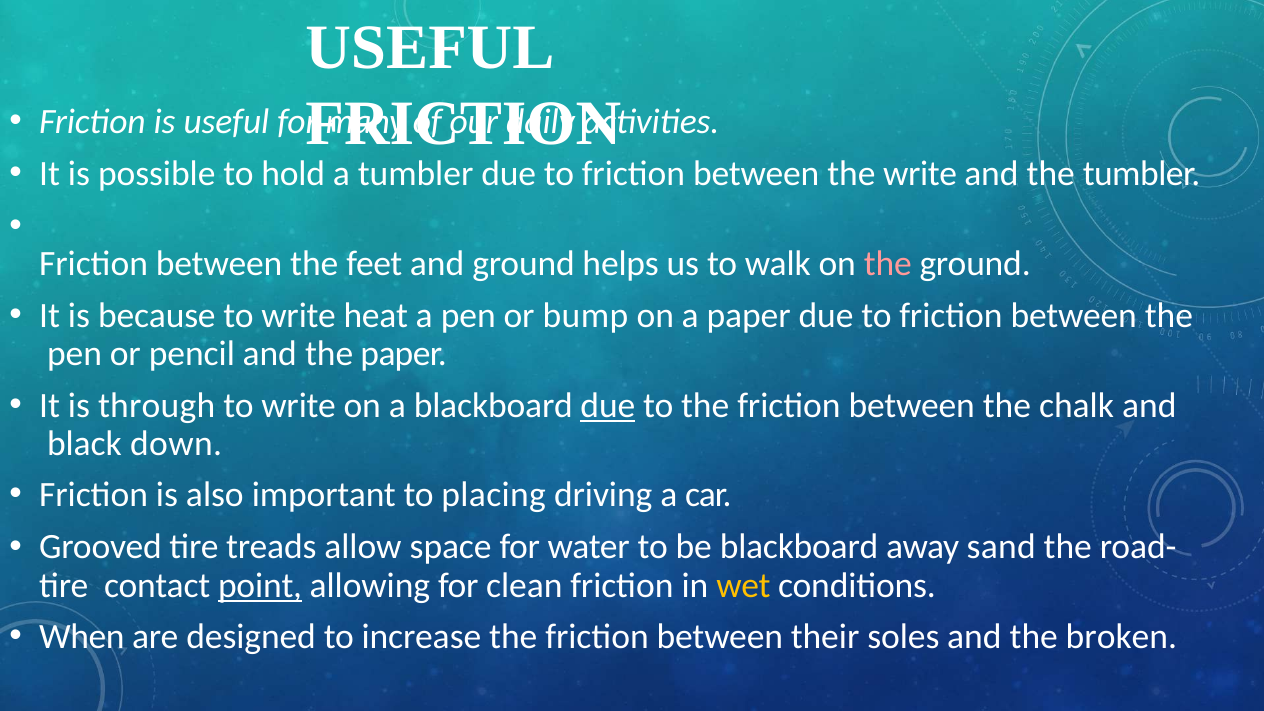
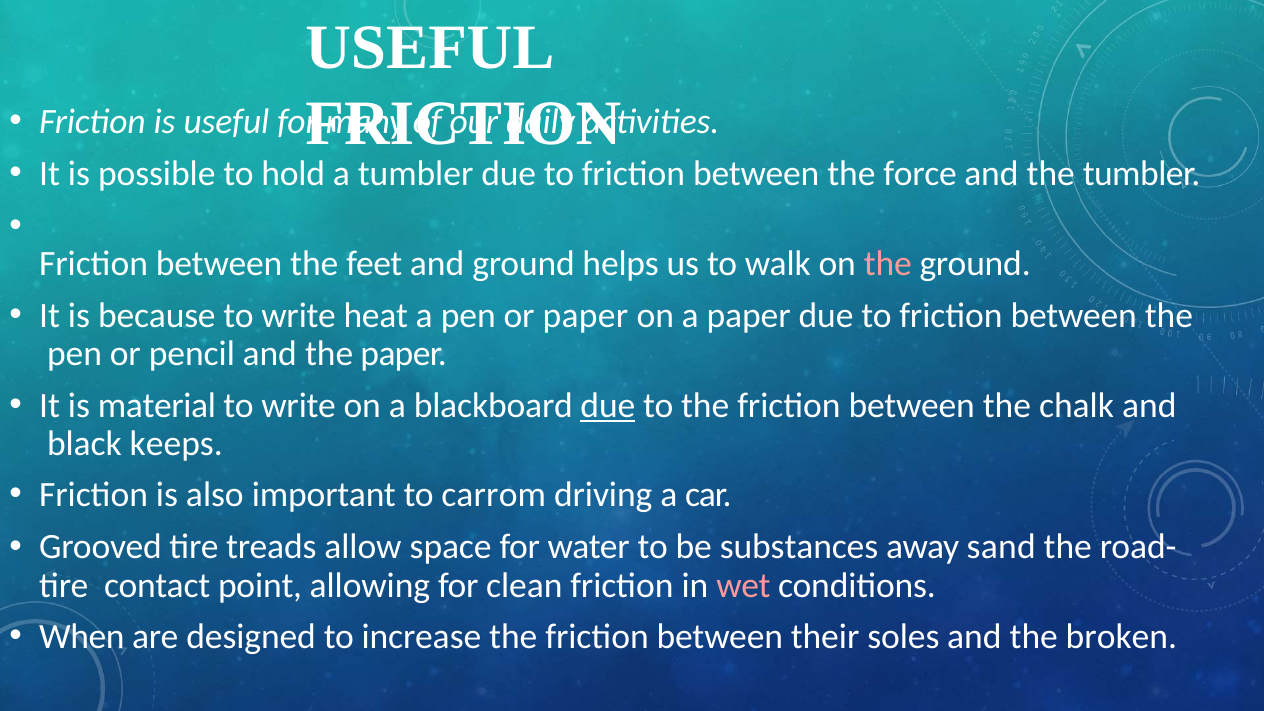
the write: write -> force (920, 173)
or bump: bump -> paper (585, 316)
through: through -> material (157, 406)
down: down -> keeps (176, 444)
placing: placing -> carrom (494, 495)
be blackboard: blackboard -> substances (799, 547)
point underline: present -> none (260, 586)
wet colour: yellow -> pink (743, 586)
